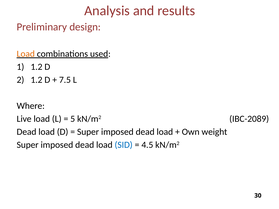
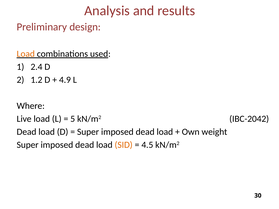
1.2: 1.2 -> 2.4 (37, 67)
7.5: 7.5 -> 4.9 (65, 80)
IBC-2089: IBC-2089 -> IBC-2042 (249, 119)
SID colour: blue -> orange (124, 145)
